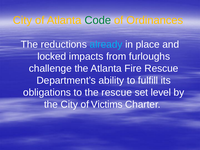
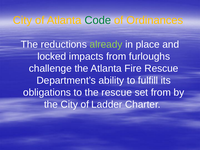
already colour: light blue -> light green (106, 44)
set level: level -> from (161, 92)
Victims: Victims -> Ladder (107, 104)
